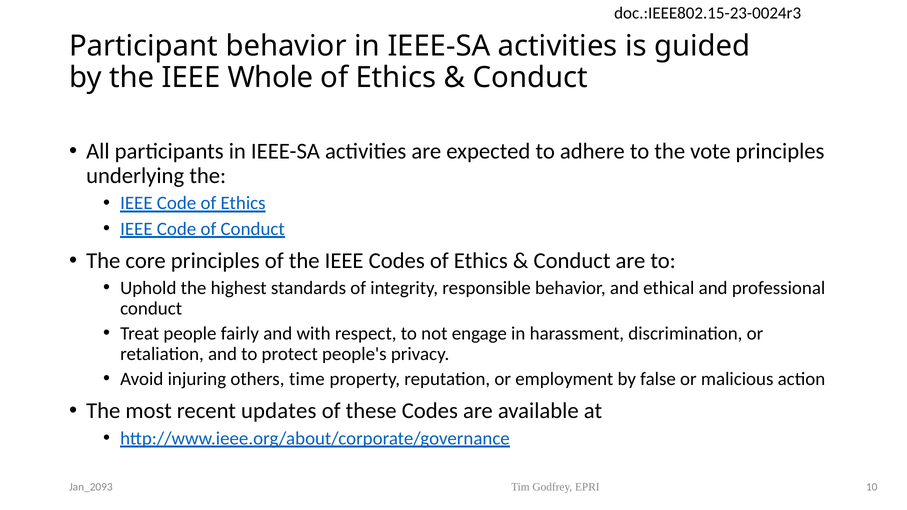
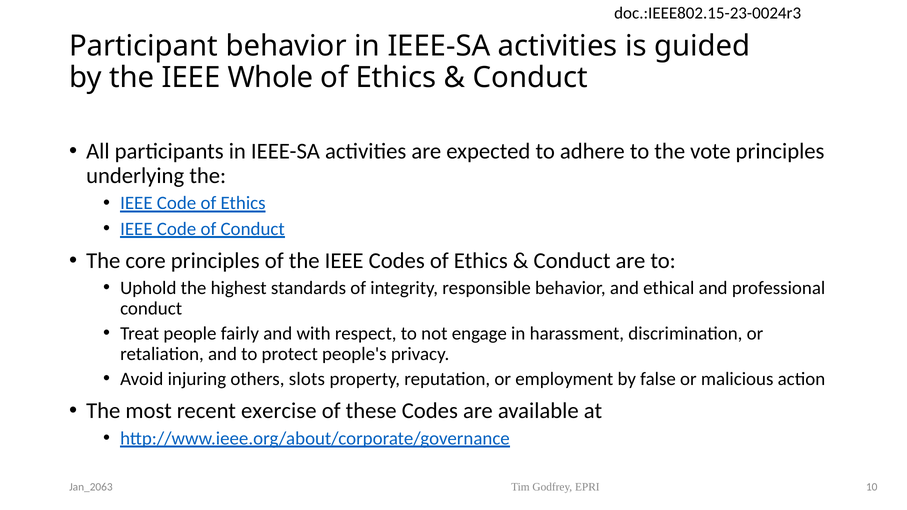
time: time -> slots (307, 379)
updates: updates -> exercise (279, 411)
Jan_2093: Jan_2093 -> Jan_2063 (91, 487)
